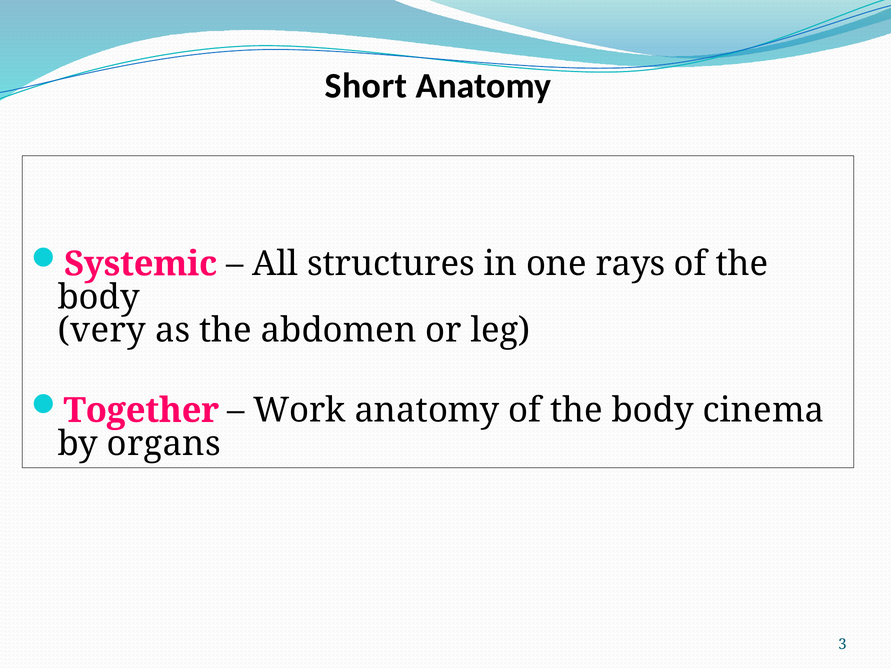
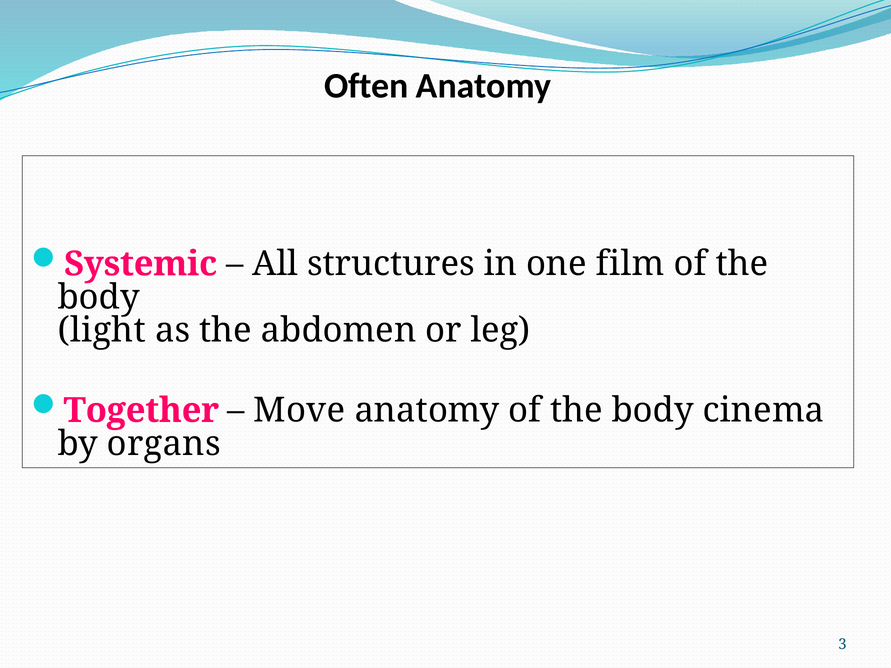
Short: Short -> Often (366, 86)
rays: rays -> film (630, 264)
very: very -> light (102, 330)
Work: Work -> Move (299, 411)
